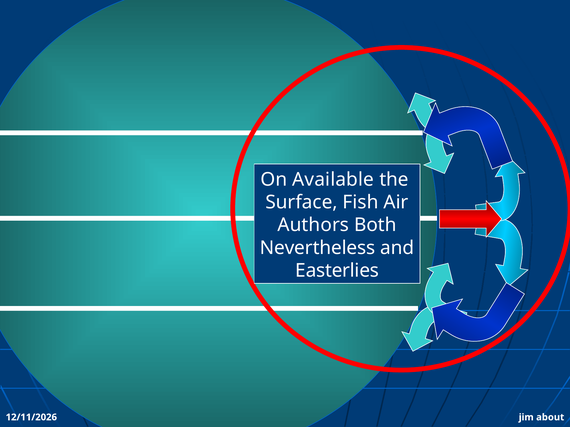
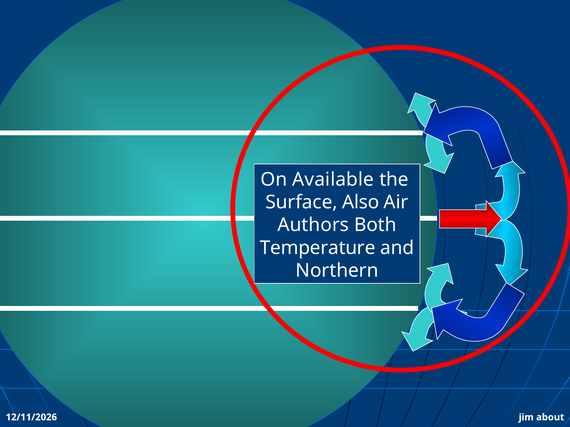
Fish: Fish -> Also (361, 202)
Nevertheless: Nevertheless -> Temperature (318, 248)
Easterlies: Easterlies -> Northern (337, 271)
